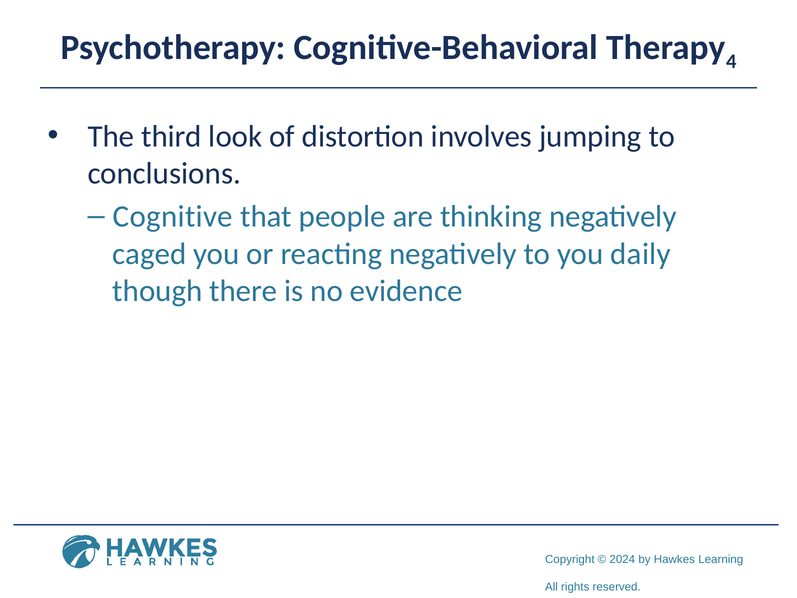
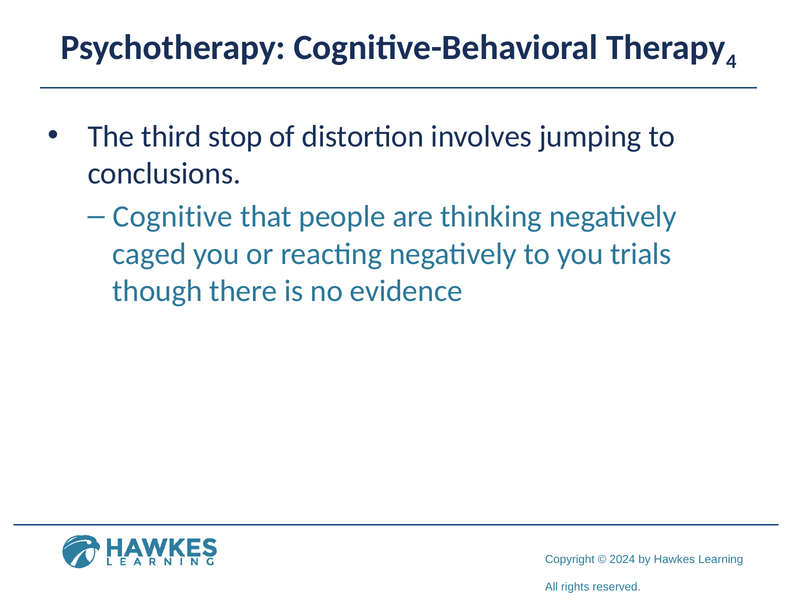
look: look -> stop (235, 136)
daily: daily -> trials (641, 254)
